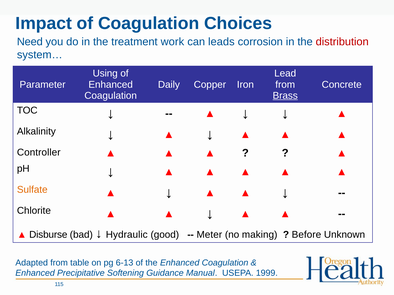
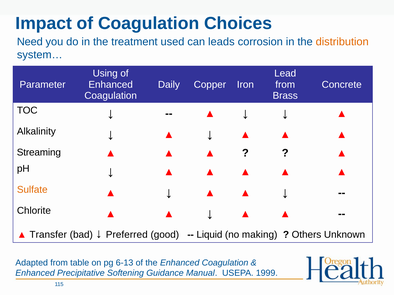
work: work -> used (172, 42)
distribution colour: red -> orange (342, 42)
Brass underline: present -> none (285, 96)
Controller: Controller -> Streaming (39, 153)
Disburse: Disburse -> Transfer (48, 235)
Hydraulic: Hydraulic -> Preferred (127, 235)
Meter: Meter -> Liquid (209, 235)
Before: Before -> Others (307, 235)
